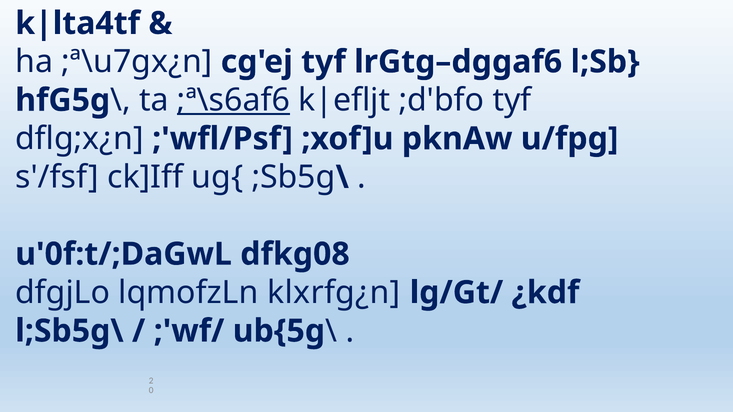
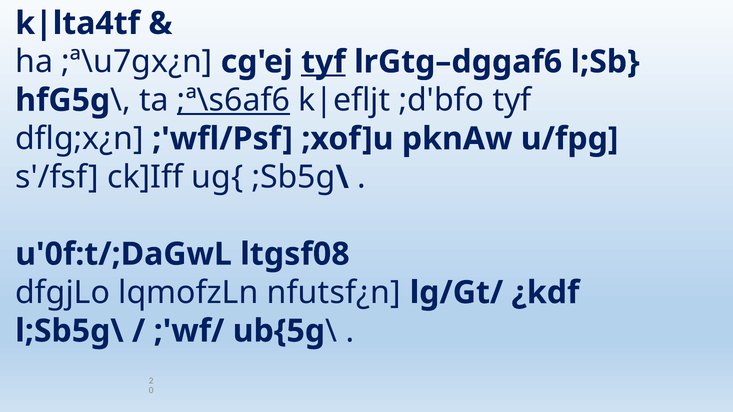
tyf underline: none -> present (323, 62)
dfkg08: dfkg08 -> ltgsf08 (295, 254)
klxrfg¿n: klxrfg¿n -> nfutsf¿n (334, 293)
